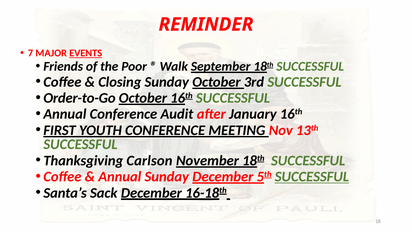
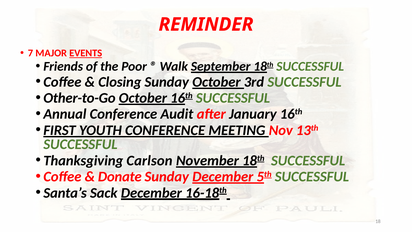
Order-to-Go: Order-to-Go -> Other-to-Go (79, 98)
Annual: Annual -> Donate (120, 177)
SUCCESSFUL underline: present -> none (312, 177)
